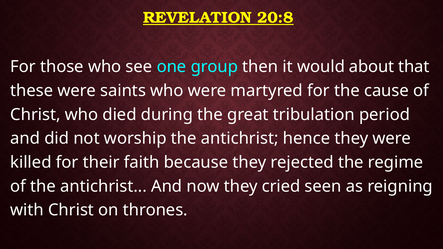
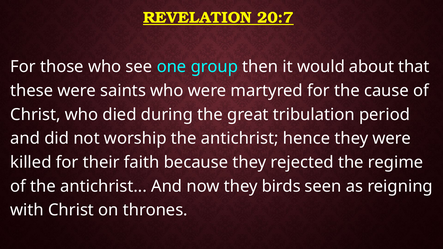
20:8: 20:8 -> 20:7 (275, 18)
cried: cried -> birds (281, 186)
